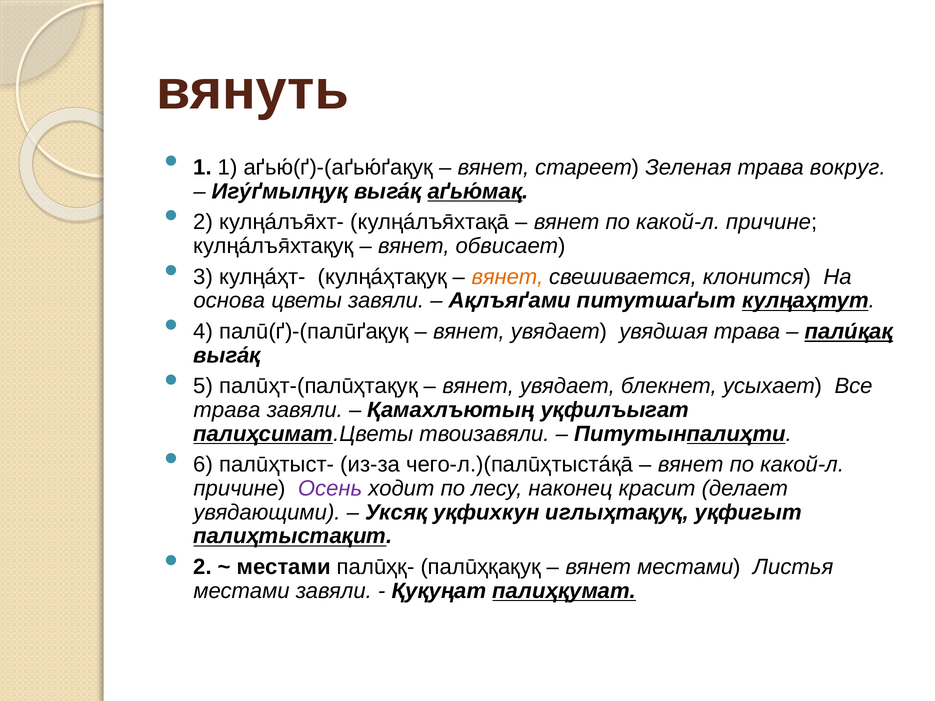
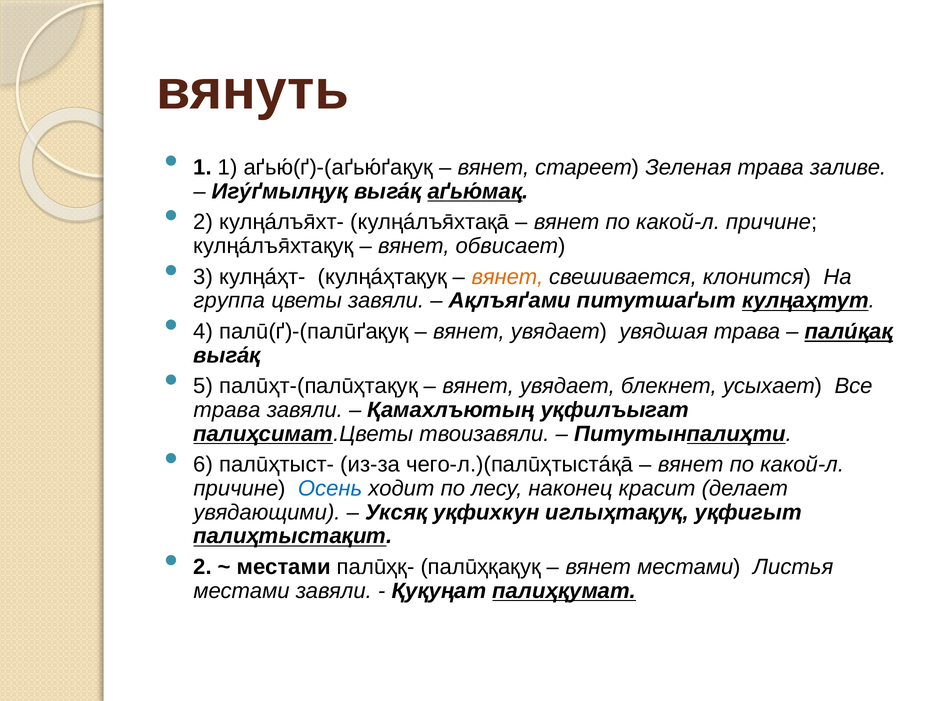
вокруг: вокруг -> заливе (848, 167)
основа: основа -> группа (229, 301)
Осень colour: purple -> blue (330, 489)
